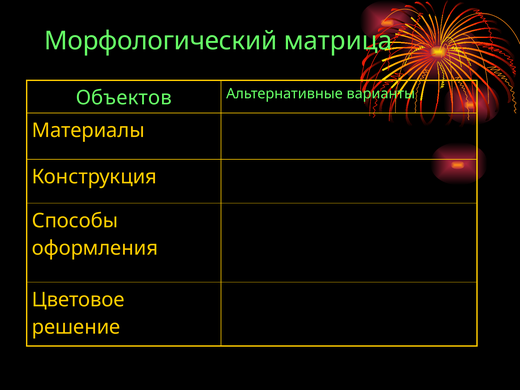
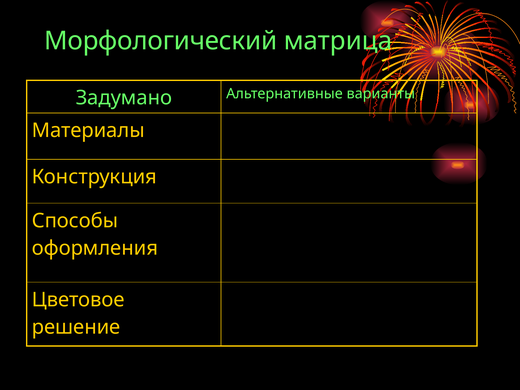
Объектов: Объектов -> Задумано (124, 98)
